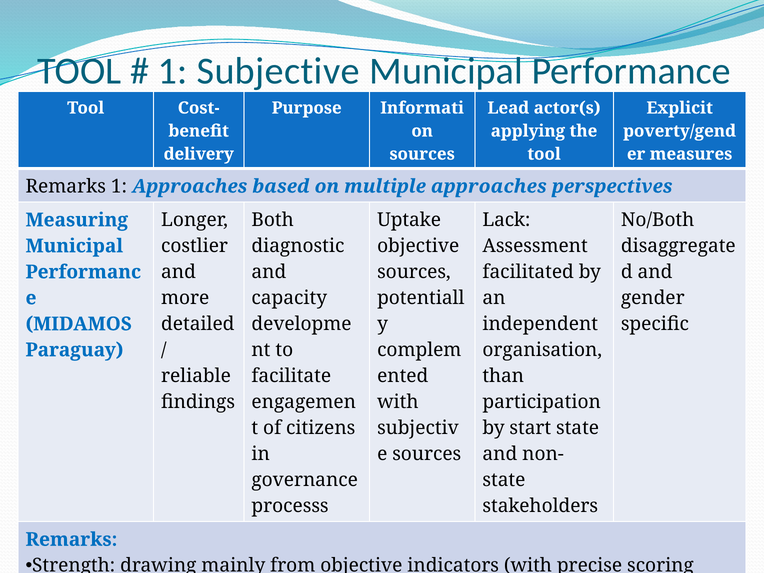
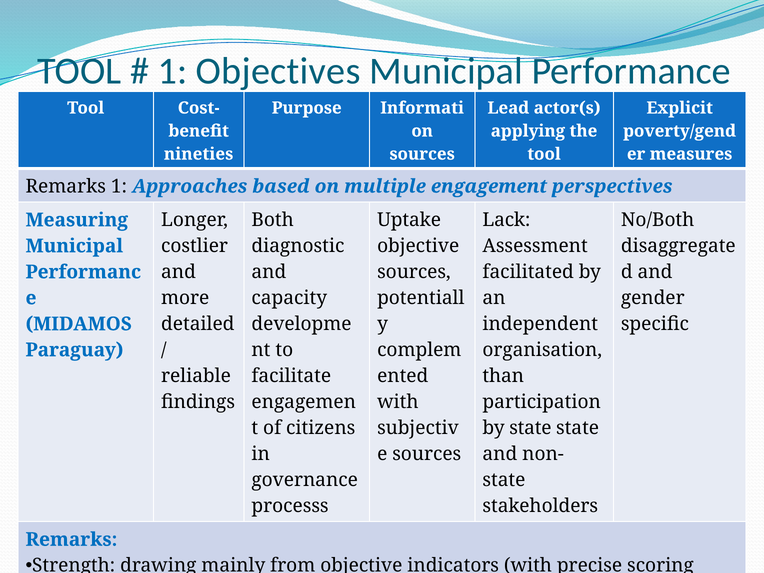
Subjective: Subjective -> Objectives (278, 71)
delivery: delivery -> nineties (199, 154)
multiple approaches: approaches -> engagement (489, 186)
by start: start -> state (530, 428)
